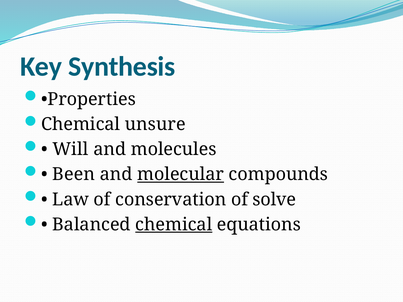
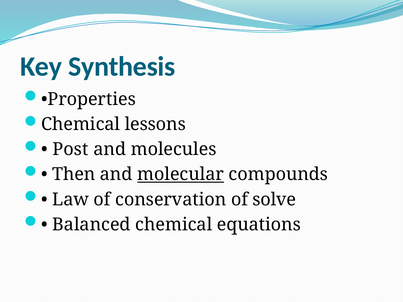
unsure: unsure -> lessons (155, 124)
Will: Will -> Post (70, 149)
Been: Been -> Then (74, 175)
chemical underline: present -> none (174, 225)
